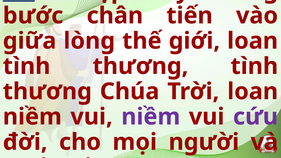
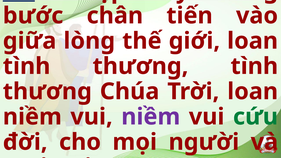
cứu colour: purple -> green (256, 117)
